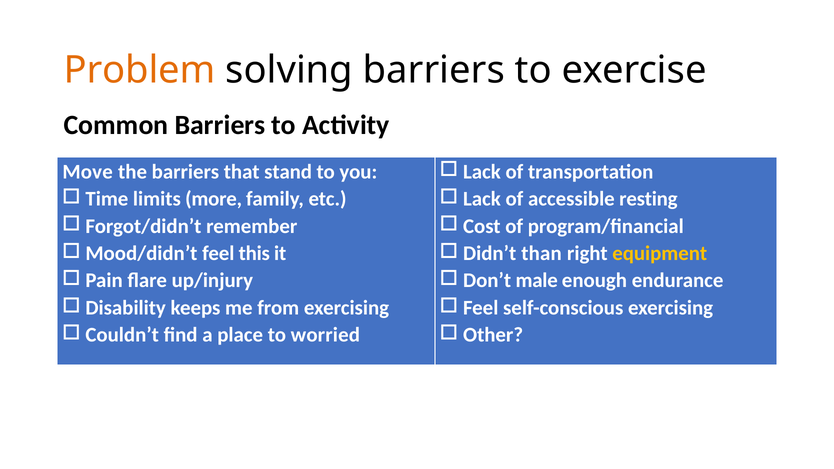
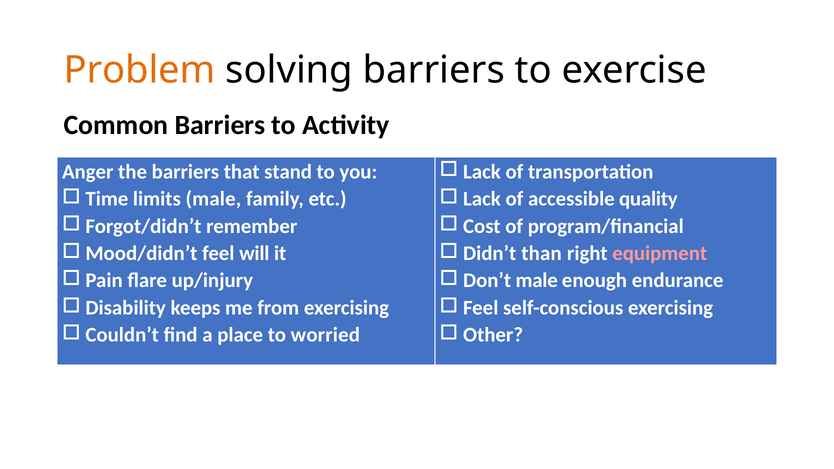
Move: Move -> Anger (88, 172)
limits more: more -> male (213, 199)
resting: resting -> quality (648, 199)
this: this -> will (254, 253)
equipment colour: yellow -> pink (660, 253)
